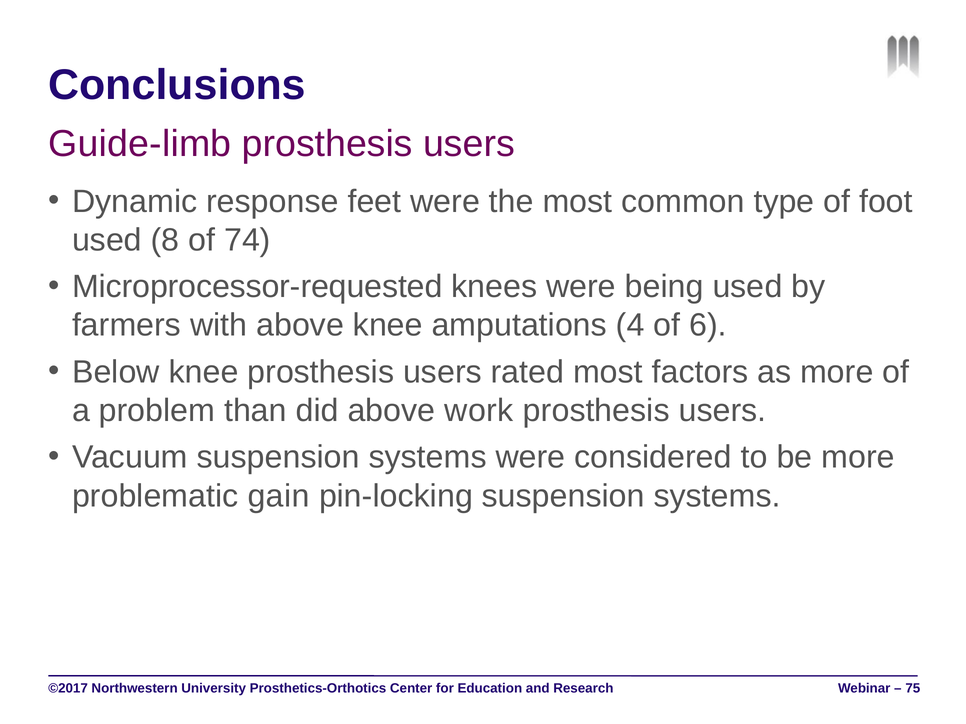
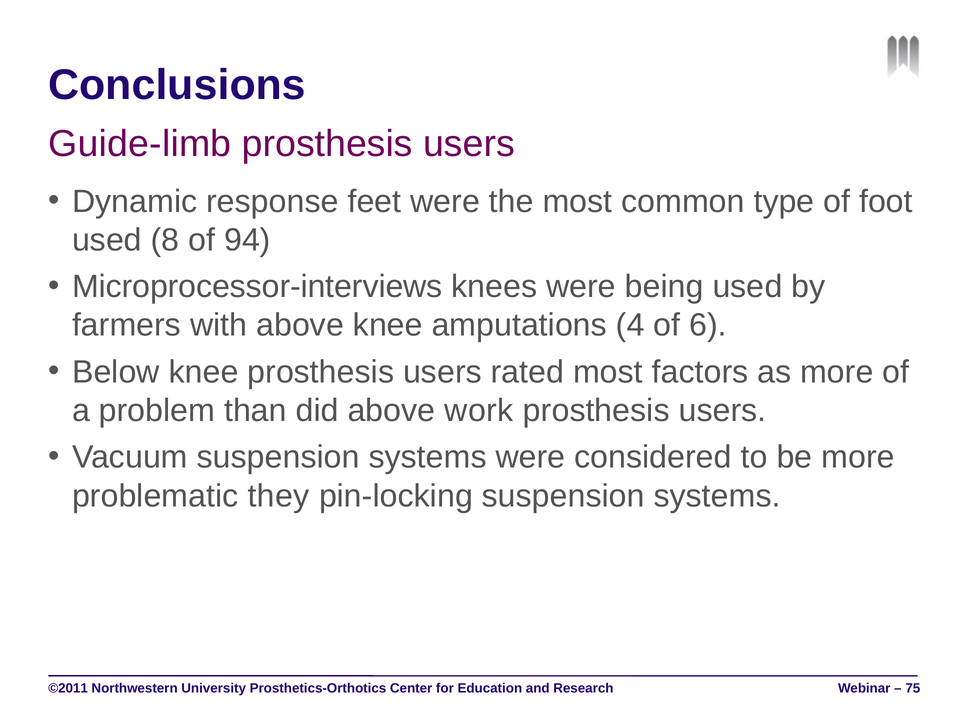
74: 74 -> 94 (247, 240)
Microprocessor-requested: Microprocessor-requested -> Microprocessor-interviews (257, 287)
gain: gain -> they (279, 496)
©2017: ©2017 -> ©2011 (68, 689)
